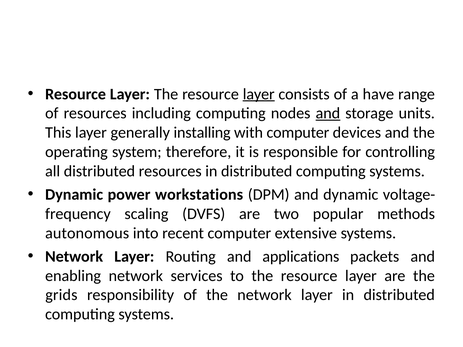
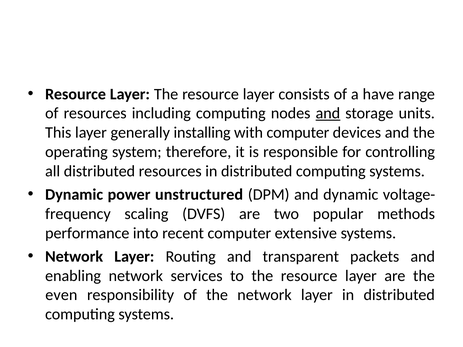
layer underline: present -> none (259, 94)
workstations: workstations -> unstructured (199, 195)
autonomous: autonomous -> performance (87, 233)
applications: applications -> transparent (301, 257)
grids: grids -> even (61, 295)
